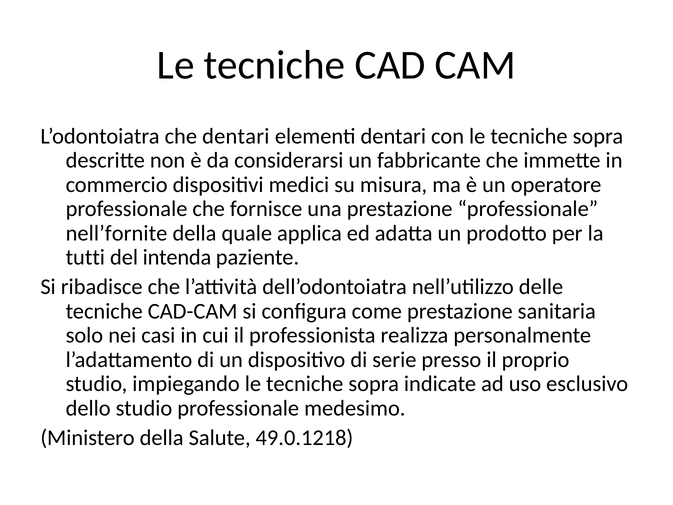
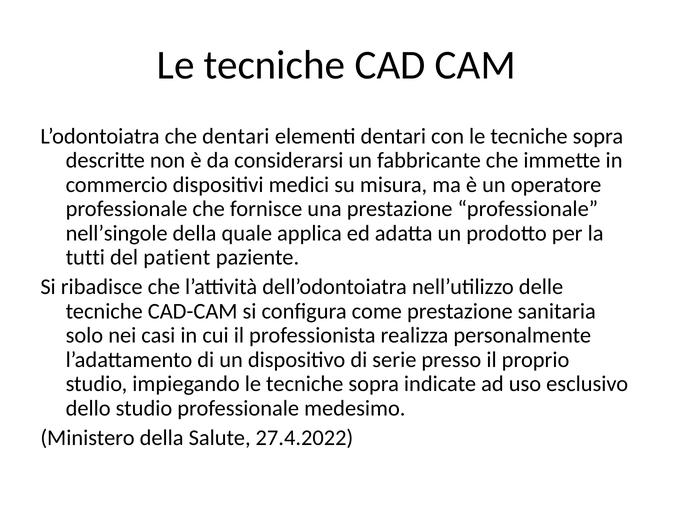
nell’fornite: nell’fornite -> nell’singole (117, 233)
intenda: intenda -> patient (177, 257)
49.0.1218: 49.0.1218 -> 27.4.2022 (304, 438)
